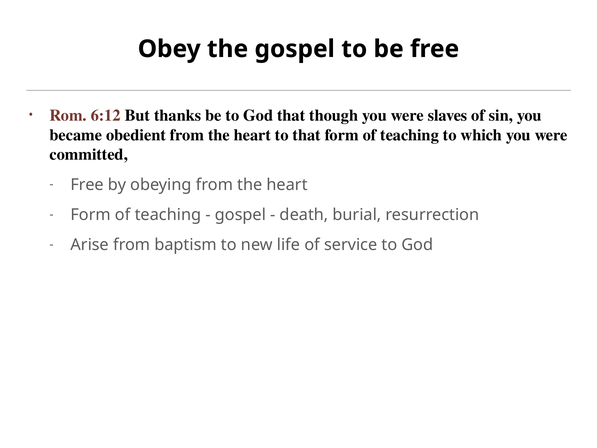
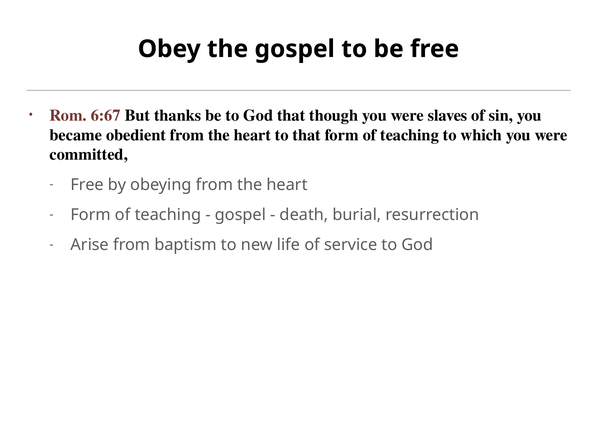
6:12: 6:12 -> 6:67 (106, 115)
